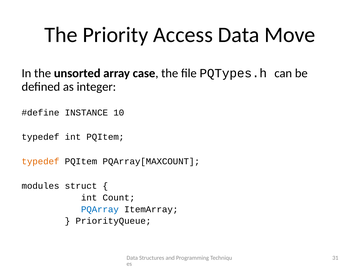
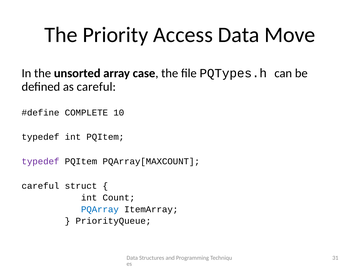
as integer: integer -> careful (96, 87)
INSTANCE: INSTANCE -> COMPLETE (86, 113)
typedef colour: orange -> purple (40, 161)
modules: modules -> careful (40, 186)
